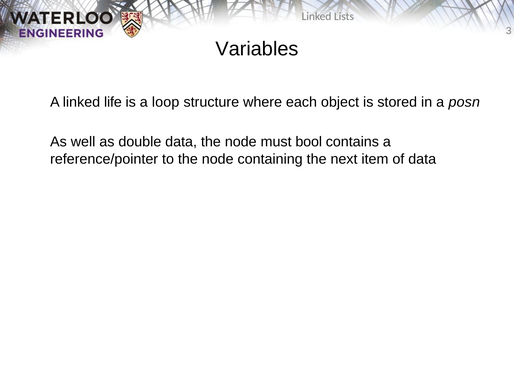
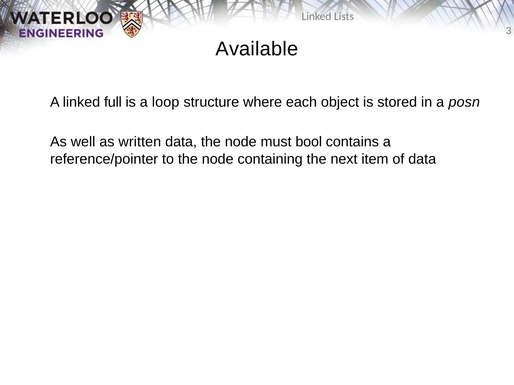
Variables: Variables -> Available (257, 49)
life: life -> full (113, 102)
double: double -> written (140, 142)
